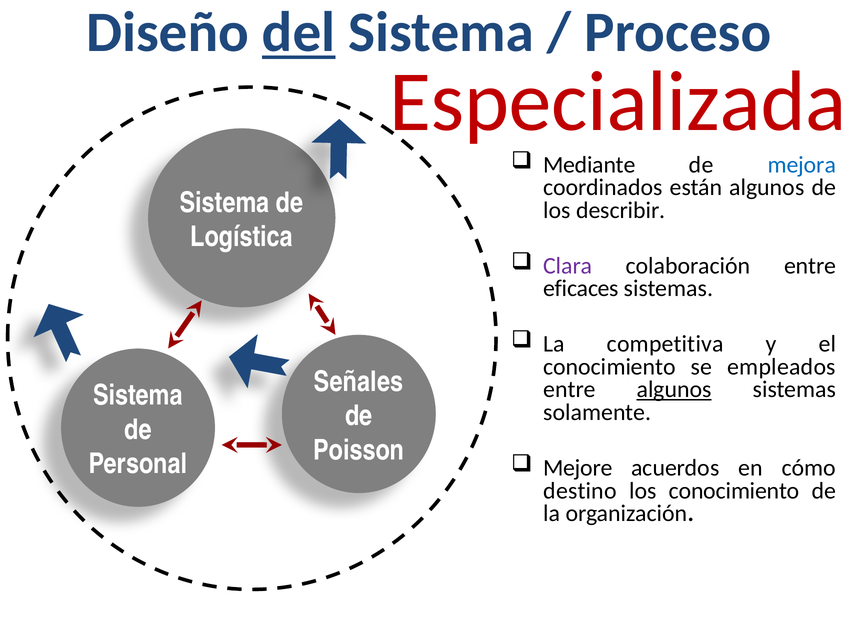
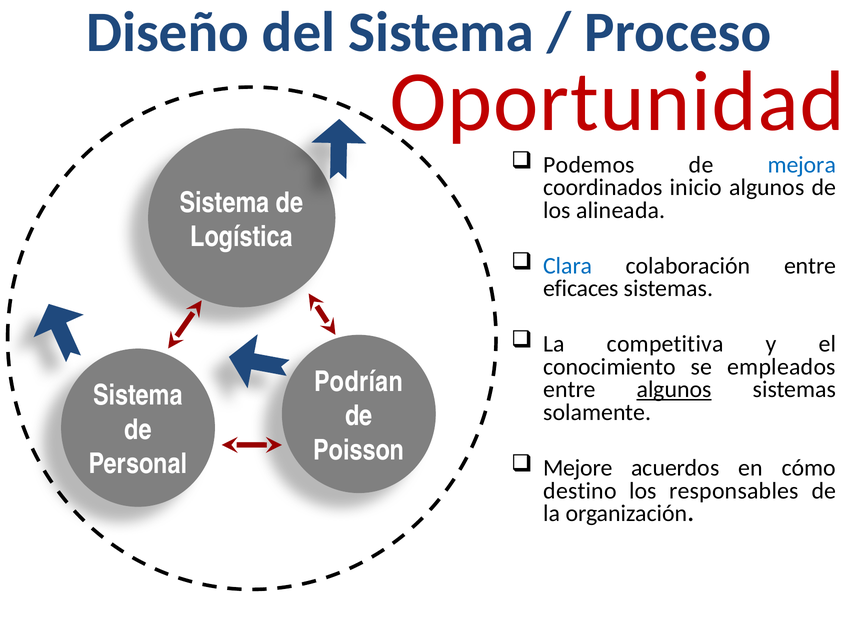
del underline: present -> none (299, 33)
Especializada: Especializada -> Oportunidad (617, 102)
Mediante: Mediante -> Podemos (589, 165)
están: están -> inicio (696, 188)
describir: describir -> alineada (621, 211)
Clara colour: purple -> blue (568, 266)
Señales: Señales -> Podrían (359, 382)
los conocimiento: conocimiento -> responsables (734, 491)
